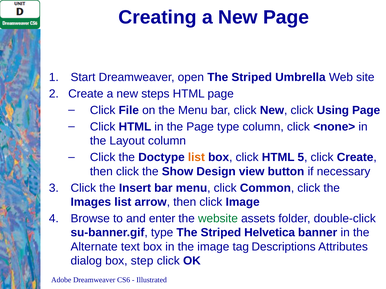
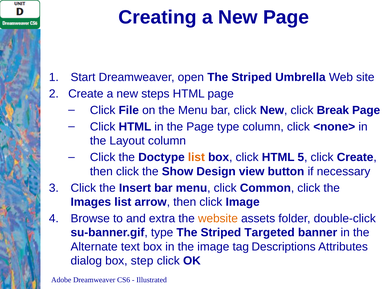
Using: Using -> Break (333, 110)
enter: enter -> extra (162, 219)
website colour: green -> orange (218, 219)
Helvetica: Helvetica -> Targeted (270, 233)
